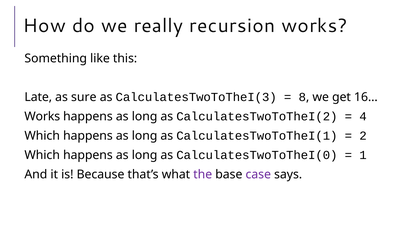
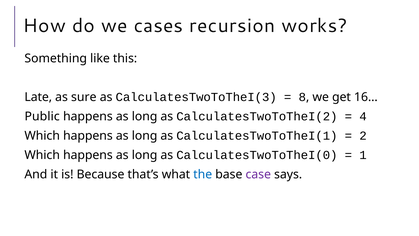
really: really -> cases (158, 26)
Works: Works -> Public (42, 116)
the colour: purple -> blue (203, 174)
